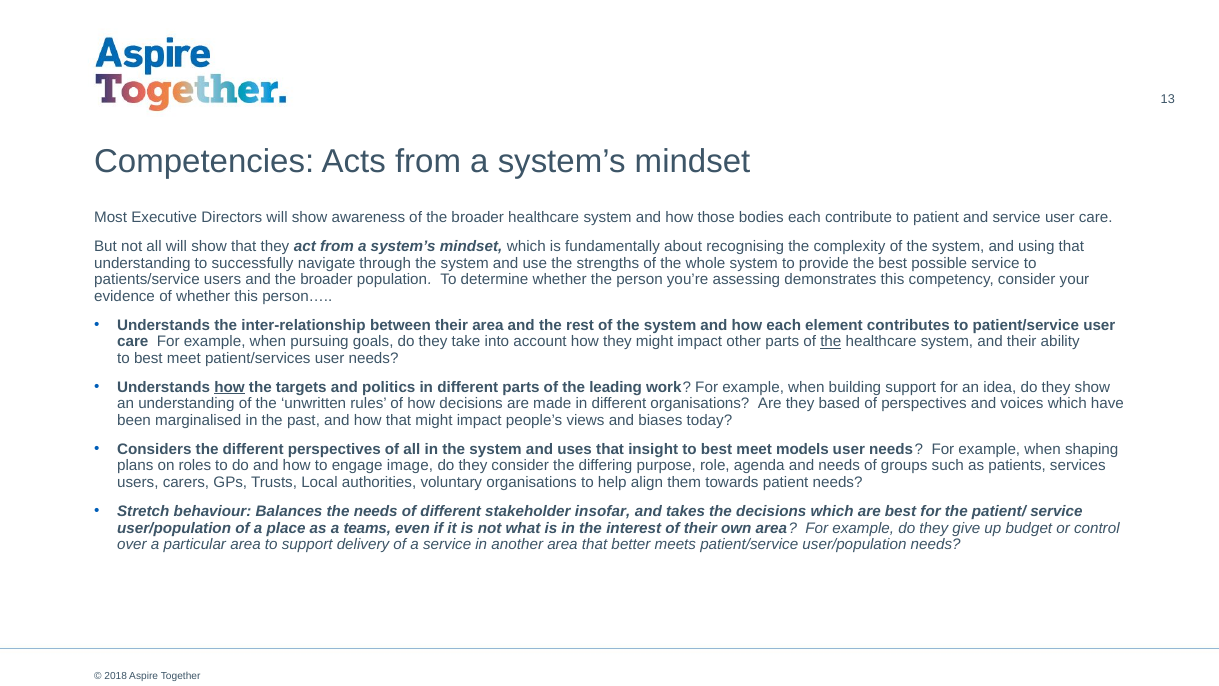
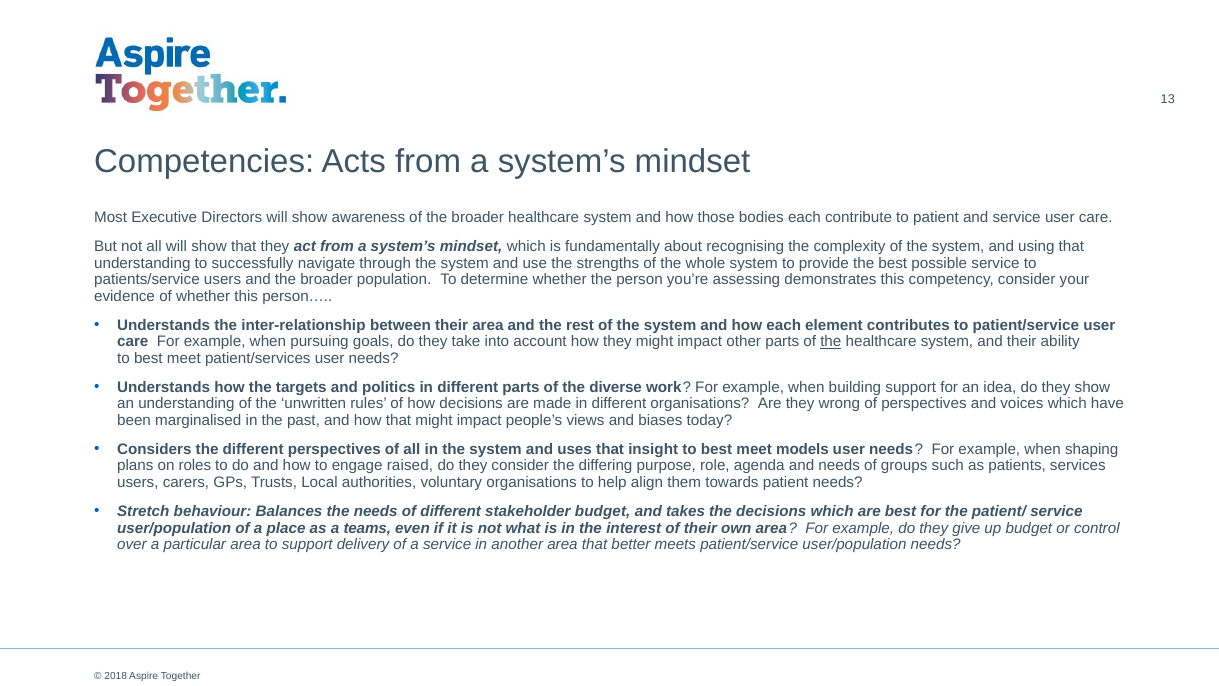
how underline: present -> none (230, 387)
leading: leading -> diverse (616, 387)
based: based -> wrong (839, 404)
image: image -> raised (410, 466)
stakeholder insofar: insofar -> budget (603, 511)
